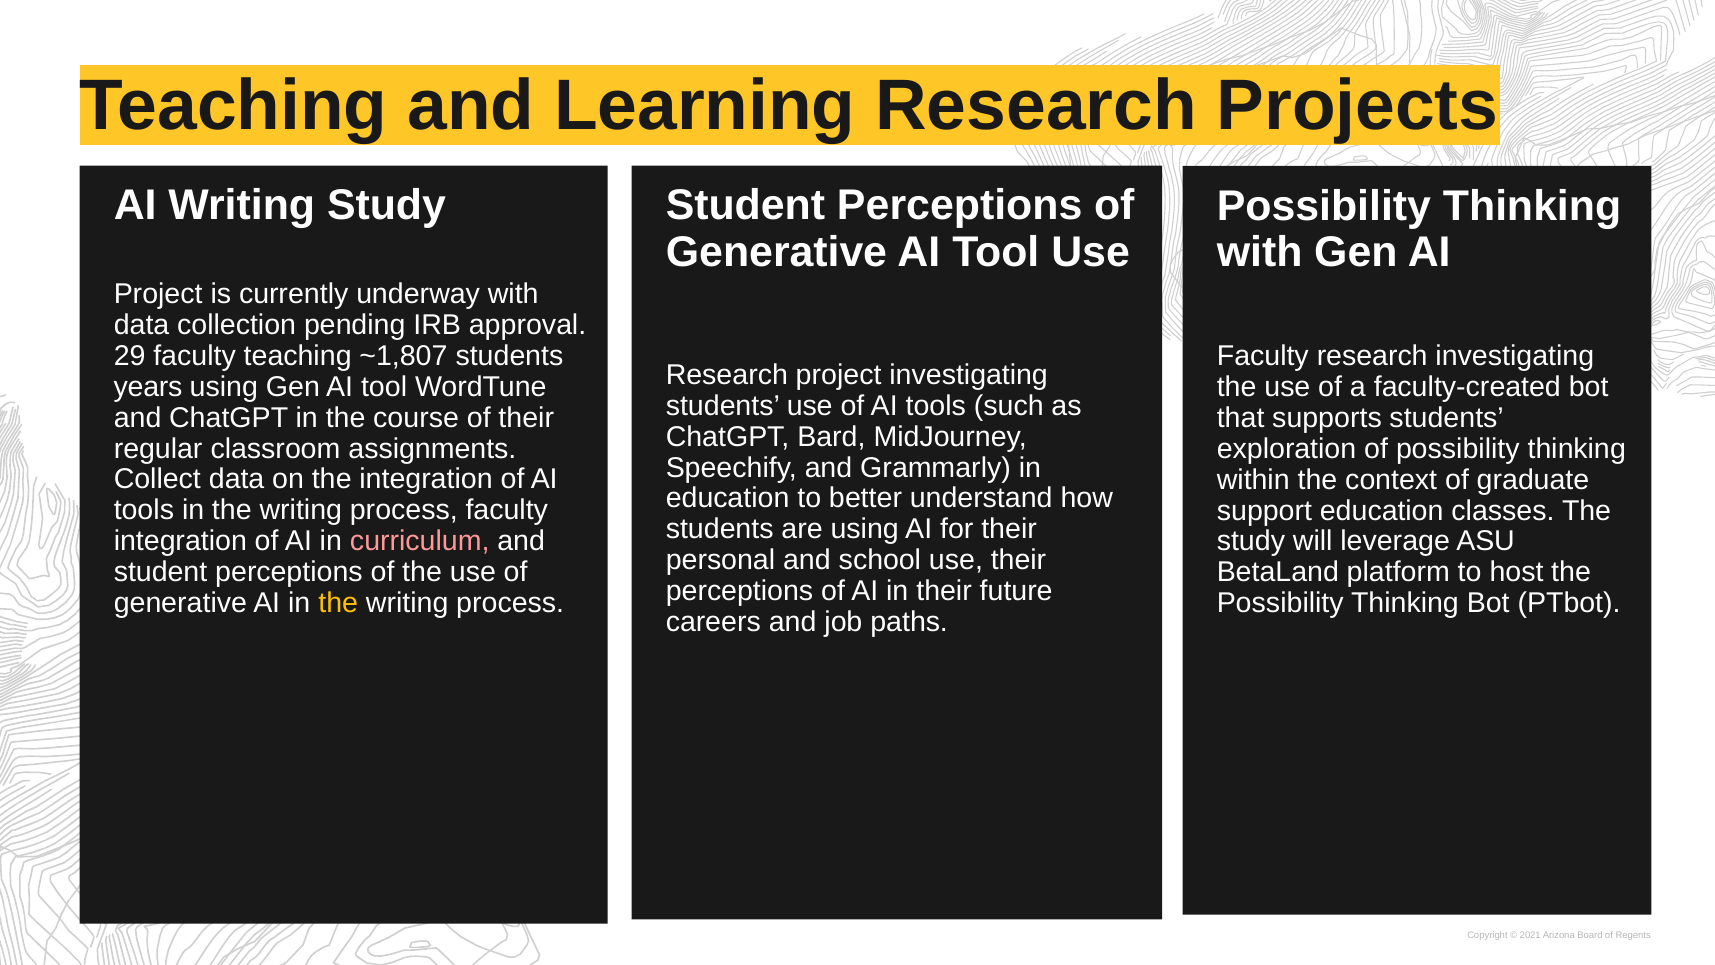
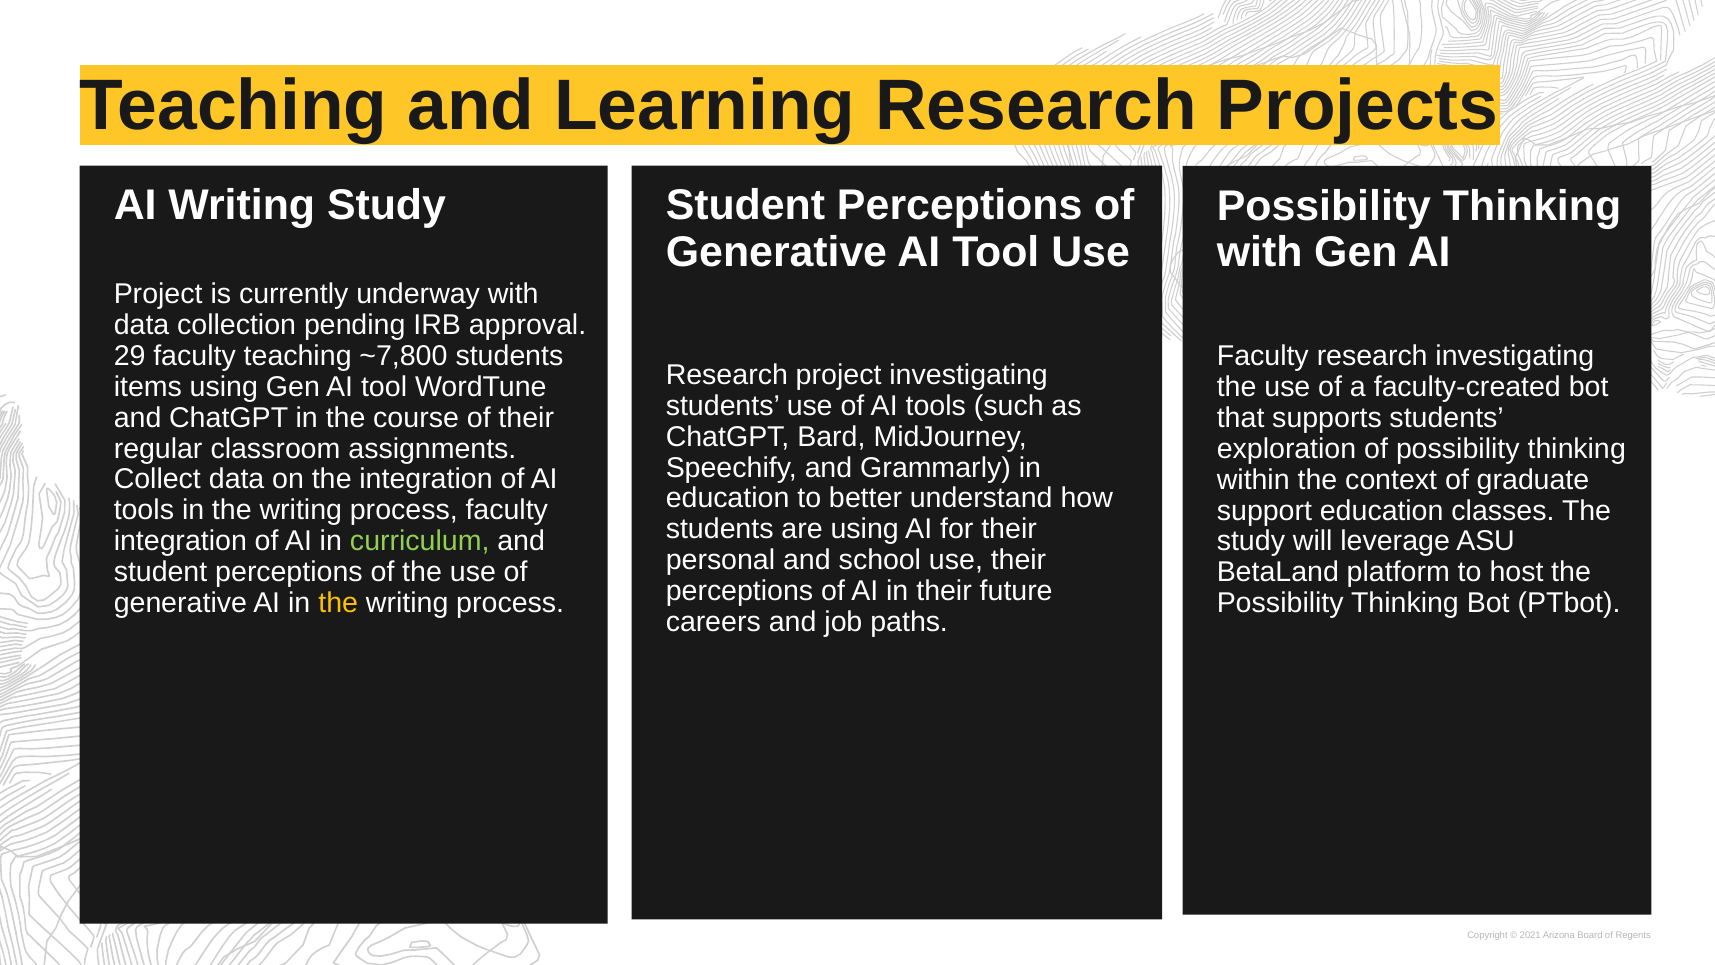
~1,807: ~1,807 -> ~7,800 (403, 356)
years: years -> items (148, 387)
curriculum colour: pink -> light green (420, 541)
